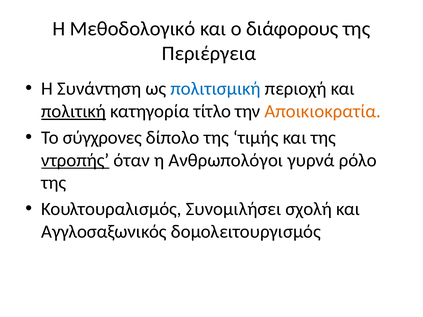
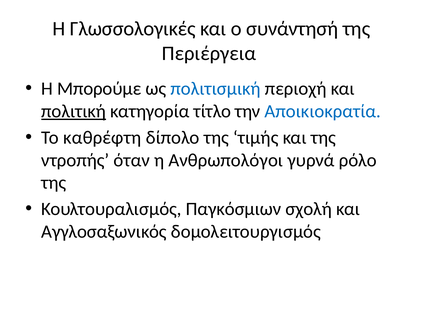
Μεθοδολογικό: Μεθοδολογικό -> Γλωσσολογικές (133, 29)
διάφορους: διάφορους -> συνάντησή (292, 29)
Συνάντηση: Συνάντηση -> Μπορούμε (99, 89)
Αποικιοκρατία colour: orange -> blue (323, 111)
σύγχρονες: σύγχρονες -> καθρέφτη (102, 138)
ντροπής underline: present -> none (75, 160)
Συνομιλήσει: Συνομιλήσει -> Παγκόσμιων (234, 209)
